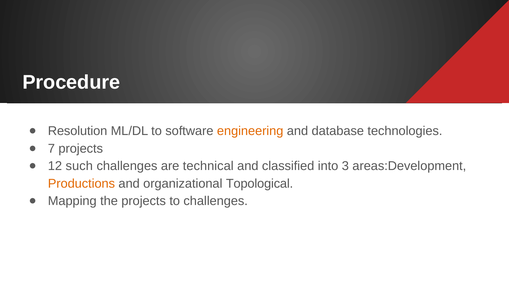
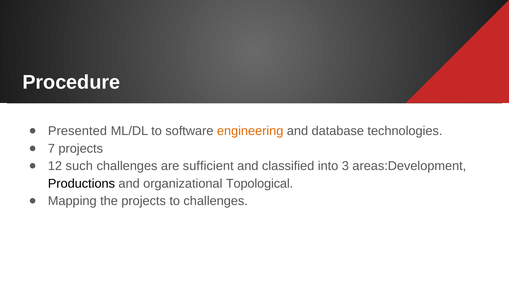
Resolution: Resolution -> Presented (77, 131)
technical: technical -> sufficient (208, 166)
Productions colour: orange -> black (81, 184)
